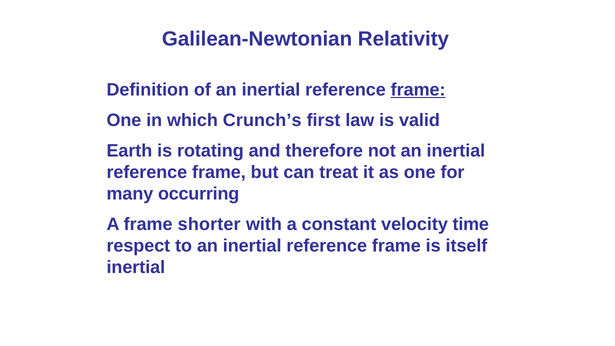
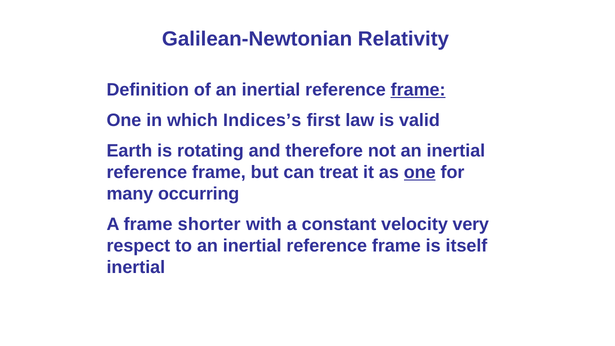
Crunch’s: Crunch’s -> Indices’s (262, 120)
one underline: none -> present (420, 172)
time: time -> very (471, 224)
